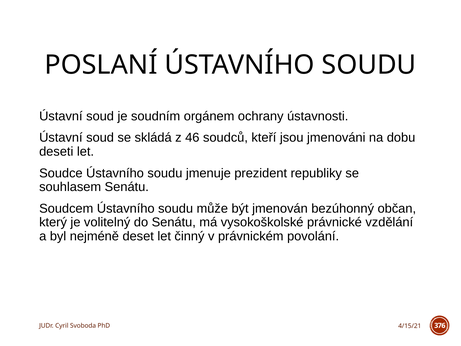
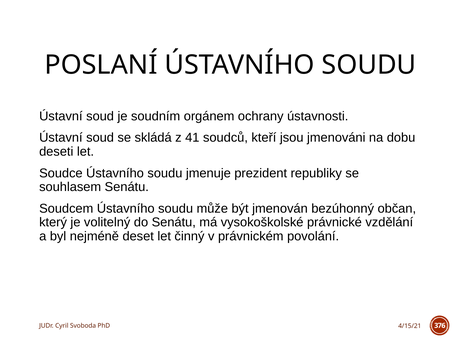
46: 46 -> 41 (192, 138)
